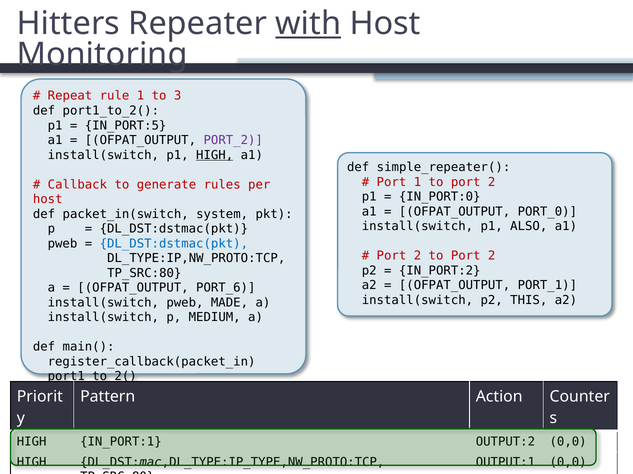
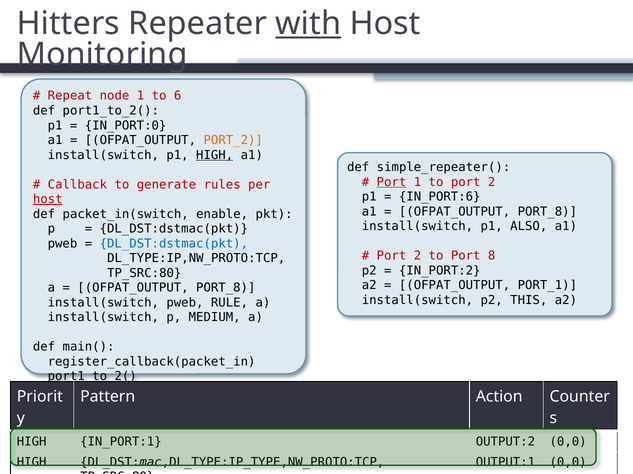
rule: rule -> node (115, 96)
3: 3 -> 6 (178, 96)
IN_PORT:5: IN_PORT:5 -> IN_PORT:0 (126, 126)
PORT_2 colour: purple -> orange (233, 140)
Port underline: none -> present (391, 182)
IN_PORT:0: IN_PORT:0 -> IN_PORT:6 (440, 197)
host underline: none -> present (48, 200)
PORT_0: PORT_0 -> PORT_8 (547, 212)
system: system -> enable (222, 214)
2 to Port 2: 2 -> 8 (492, 256)
PORT_6: PORT_6 -> PORT_8 (226, 288)
MADE: MADE -> RULE (229, 303)
